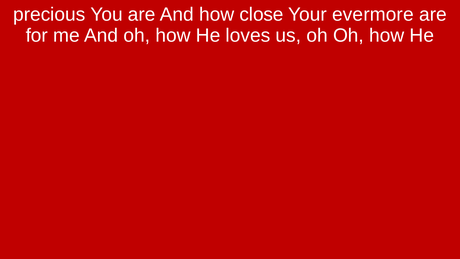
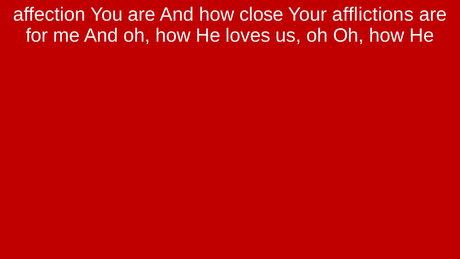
precious: precious -> affection (49, 15)
evermore: evermore -> afflictions (373, 15)
